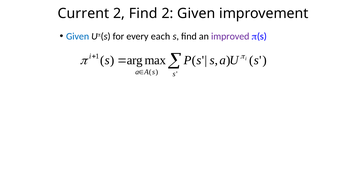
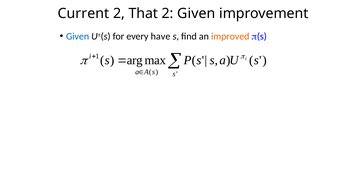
2 Find: Find -> That (143, 14)
each: each -> have (160, 36)
improved colour: purple -> orange (230, 36)
